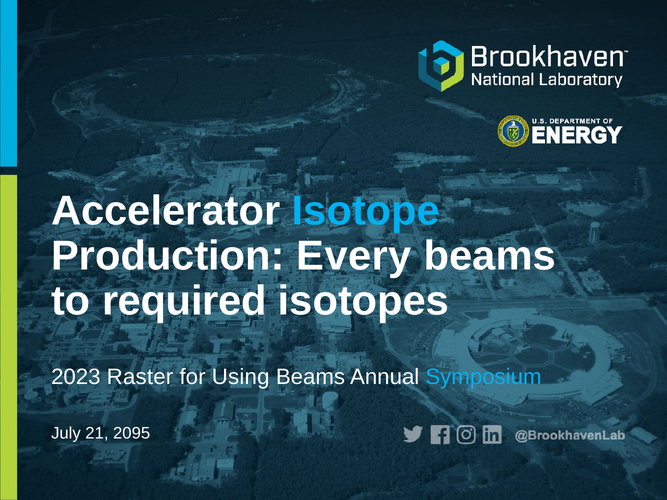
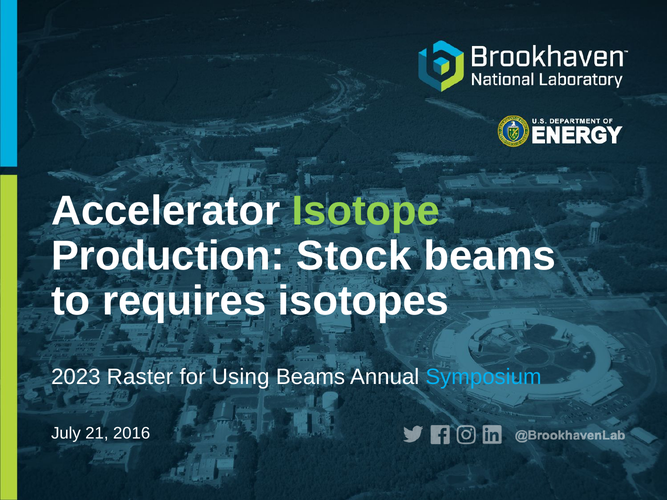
Isotope colour: light blue -> light green (366, 211)
Every: Every -> Stock (354, 256)
required: required -> requires (184, 301)
2095: 2095 -> 2016 (132, 433)
